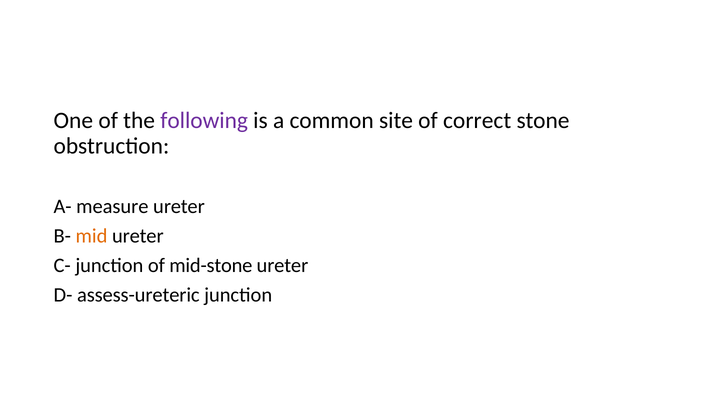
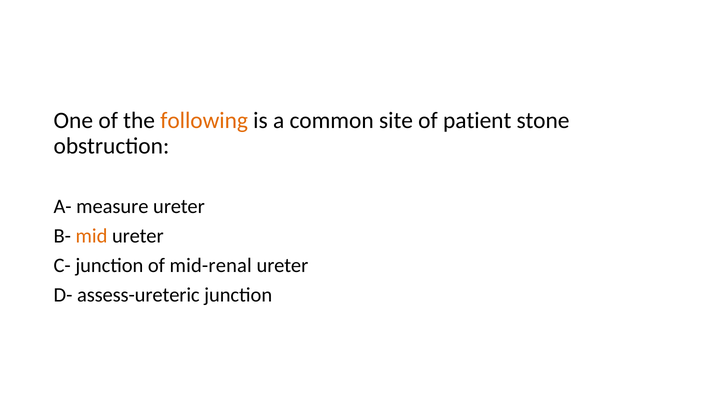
following colour: purple -> orange (204, 120)
correct: correct -> patient (477, 120)
mid-stone: mid-stone -> mid-renal (211, 265)
